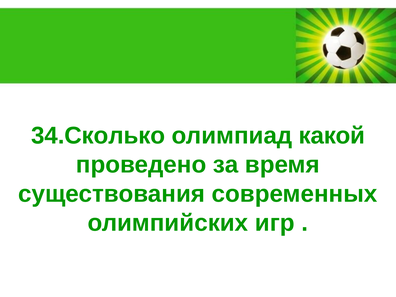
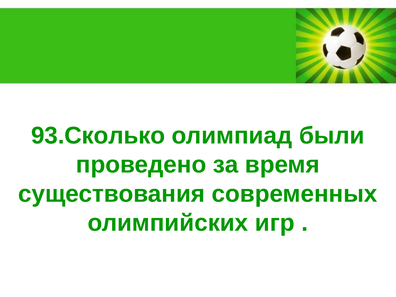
34.Сколько: 34.Сколько -> 93.Сколько (98, 136)
какой: какой -> были (332, 136)
